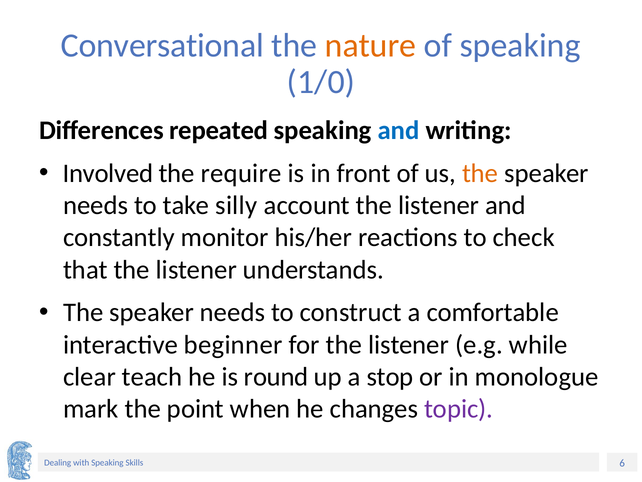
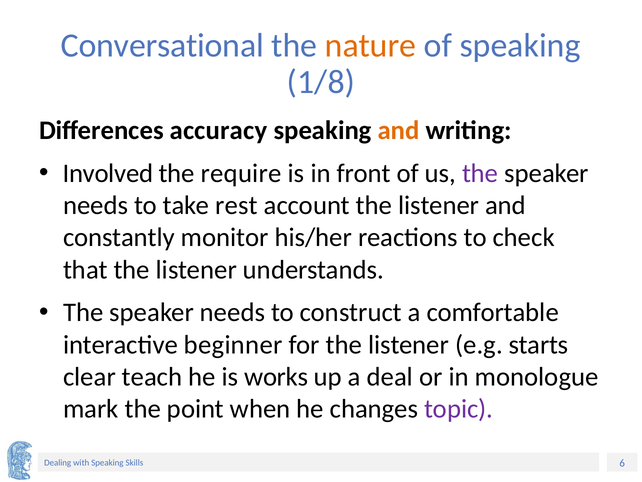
1/0: 1/0 -> 1/8 (321, 82)
repeated: repeated -> accuracy (219, 130)
and colour: blue -> orange (399, 130)
the colour: orange -> purple (480, 173)
silly: silly -> rest (236, 205)
while: while -> starts (538, 344)
round: round -> works (276, 377)
stop: stop -> deal (390, 377)
